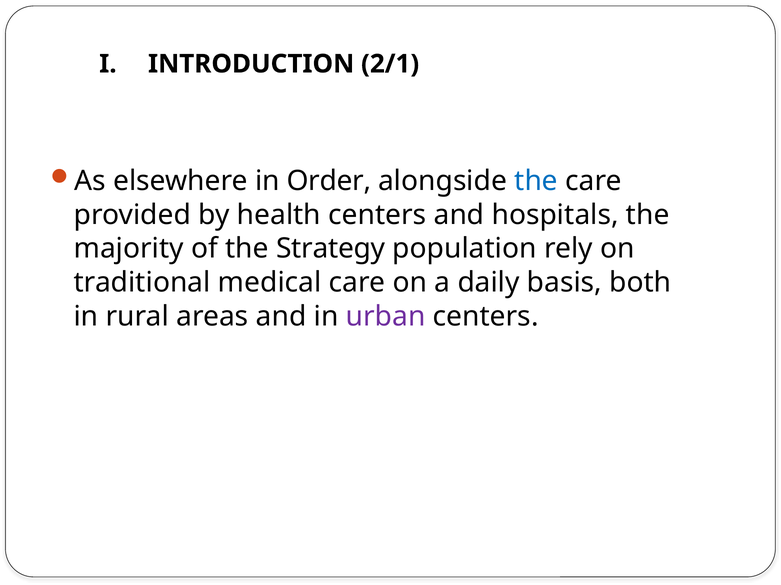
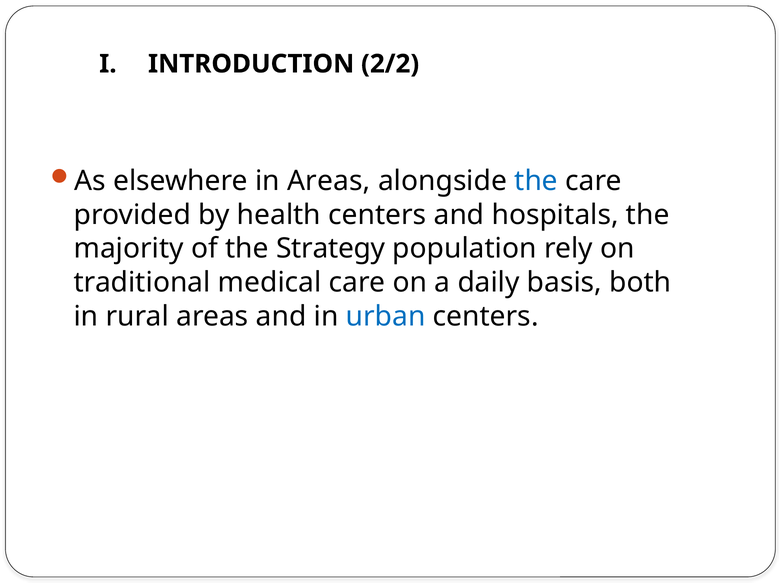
2/1: 2/1 -> 2/2 (390, 64)
in Order: Order -> Areas (329, 181)
urban colour: purple -> blue (386, 317)
